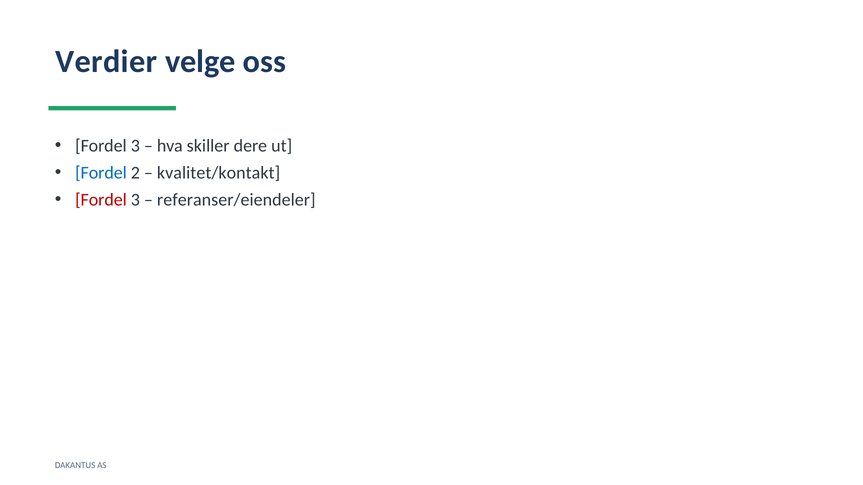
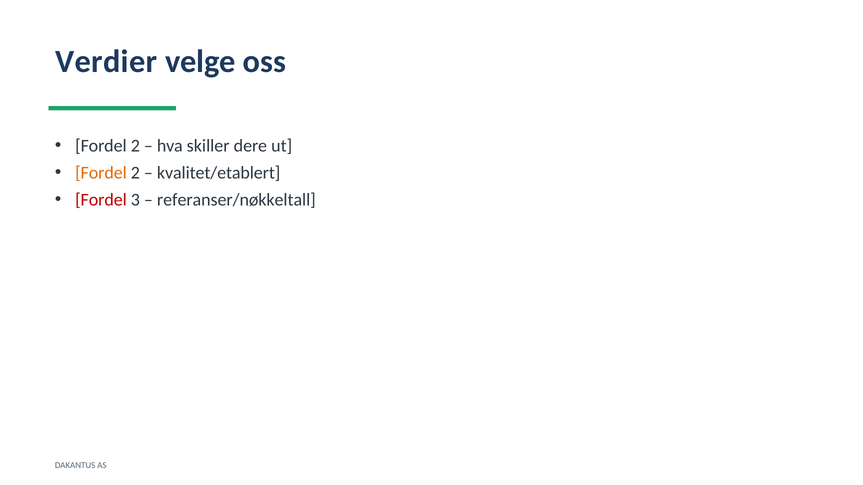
3: 3 -> 2 (135, 146)
Fordel colour: blue -> orange (101, 173)
kvalitet/kontakt: kvalitet/kontakt -> kvalitet/etablert (219, 173)
referanser/eiendeler: referanser/eiendeler -> referanser/nøkkeltall (236, 200)
